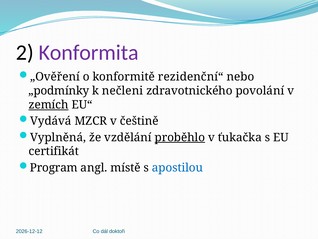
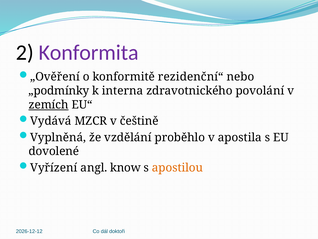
nečleni: nečleni -> interna (123, 91)
proběhlo underline: present -> none (180, 137)
ťukačka: ťukačka -> apostila (240, 137)
certifikát: certifikát -> dovolené (54, 151)
Program: Program -> Vyřízení (54, 167)
místě: místě -> know (126, 167)
apostilou colour: blue -> orange (177, 167)
